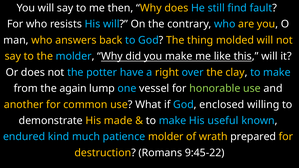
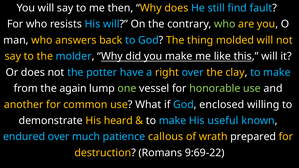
who colour: light blue -> light green (225, 24)
one colour: light blue -> light green (127, 89)
made: made -> heard (118, 121)
endured kind: kind -> over (59, 137)
patience molder: molder -> callous (166, 137)
9:45-22: 9:45-22 -> 9:69-22 (205, 153)
